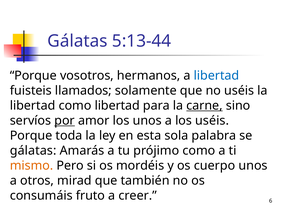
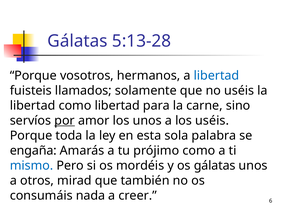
5:13-44: 5:13-44 -> 5:13-28 (142, 41)
carne underline: present -> none (204, 105)
gálatas: gálatas -> engaña (33, 150)
mismo colour: orange -> blue (32, 165)
os cuerpo: cuerpo -> gálatas (215, 165)
fruto: fruto -> nada (90, 195)
